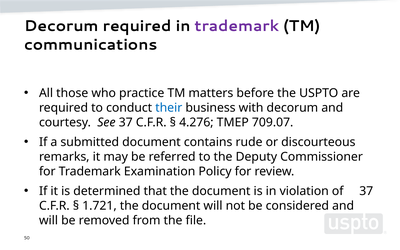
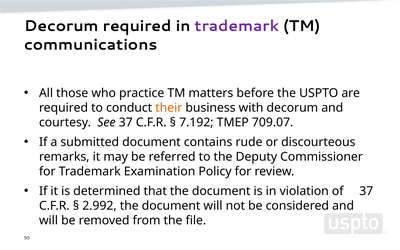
their colour: blue -> orange (169, 108)
4.276: 4.276 -> 7.192 (196, 123)
1.721: 1.721 -> 2.992 (99, 206)
